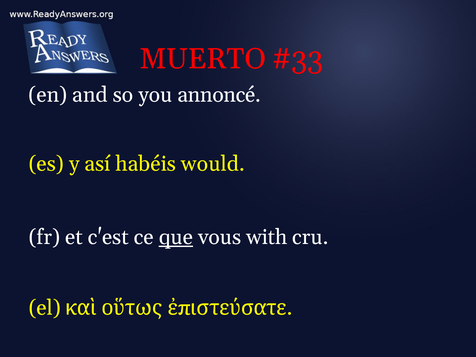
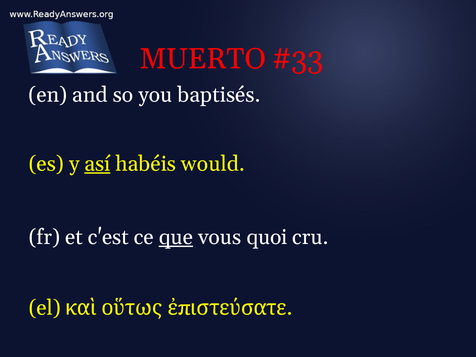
annoncé: annoncé -> baptisés (219, 95)
así underline: none -> present (97, 164)
with: with -> quoi (267, 237)
